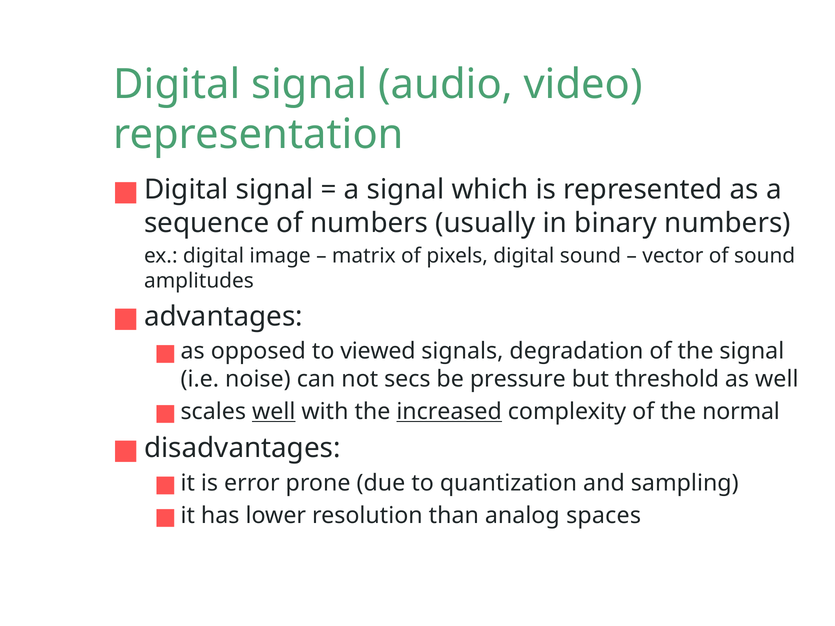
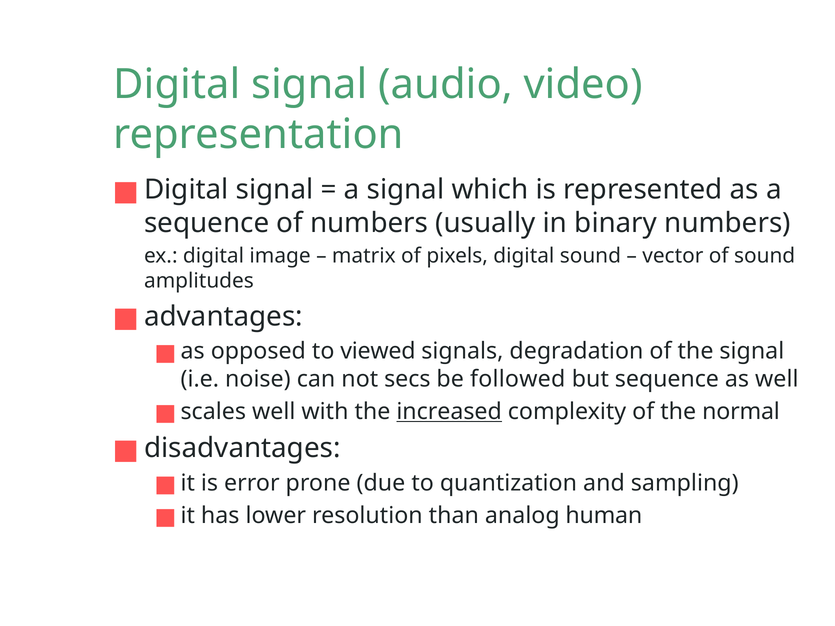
pressure: pressure -> followed (518, 379)
but threshold: threshold -> sequence (667, 379)
well underline: present -> none (274, 412)
spaces: spaces -> human (604, 516)
